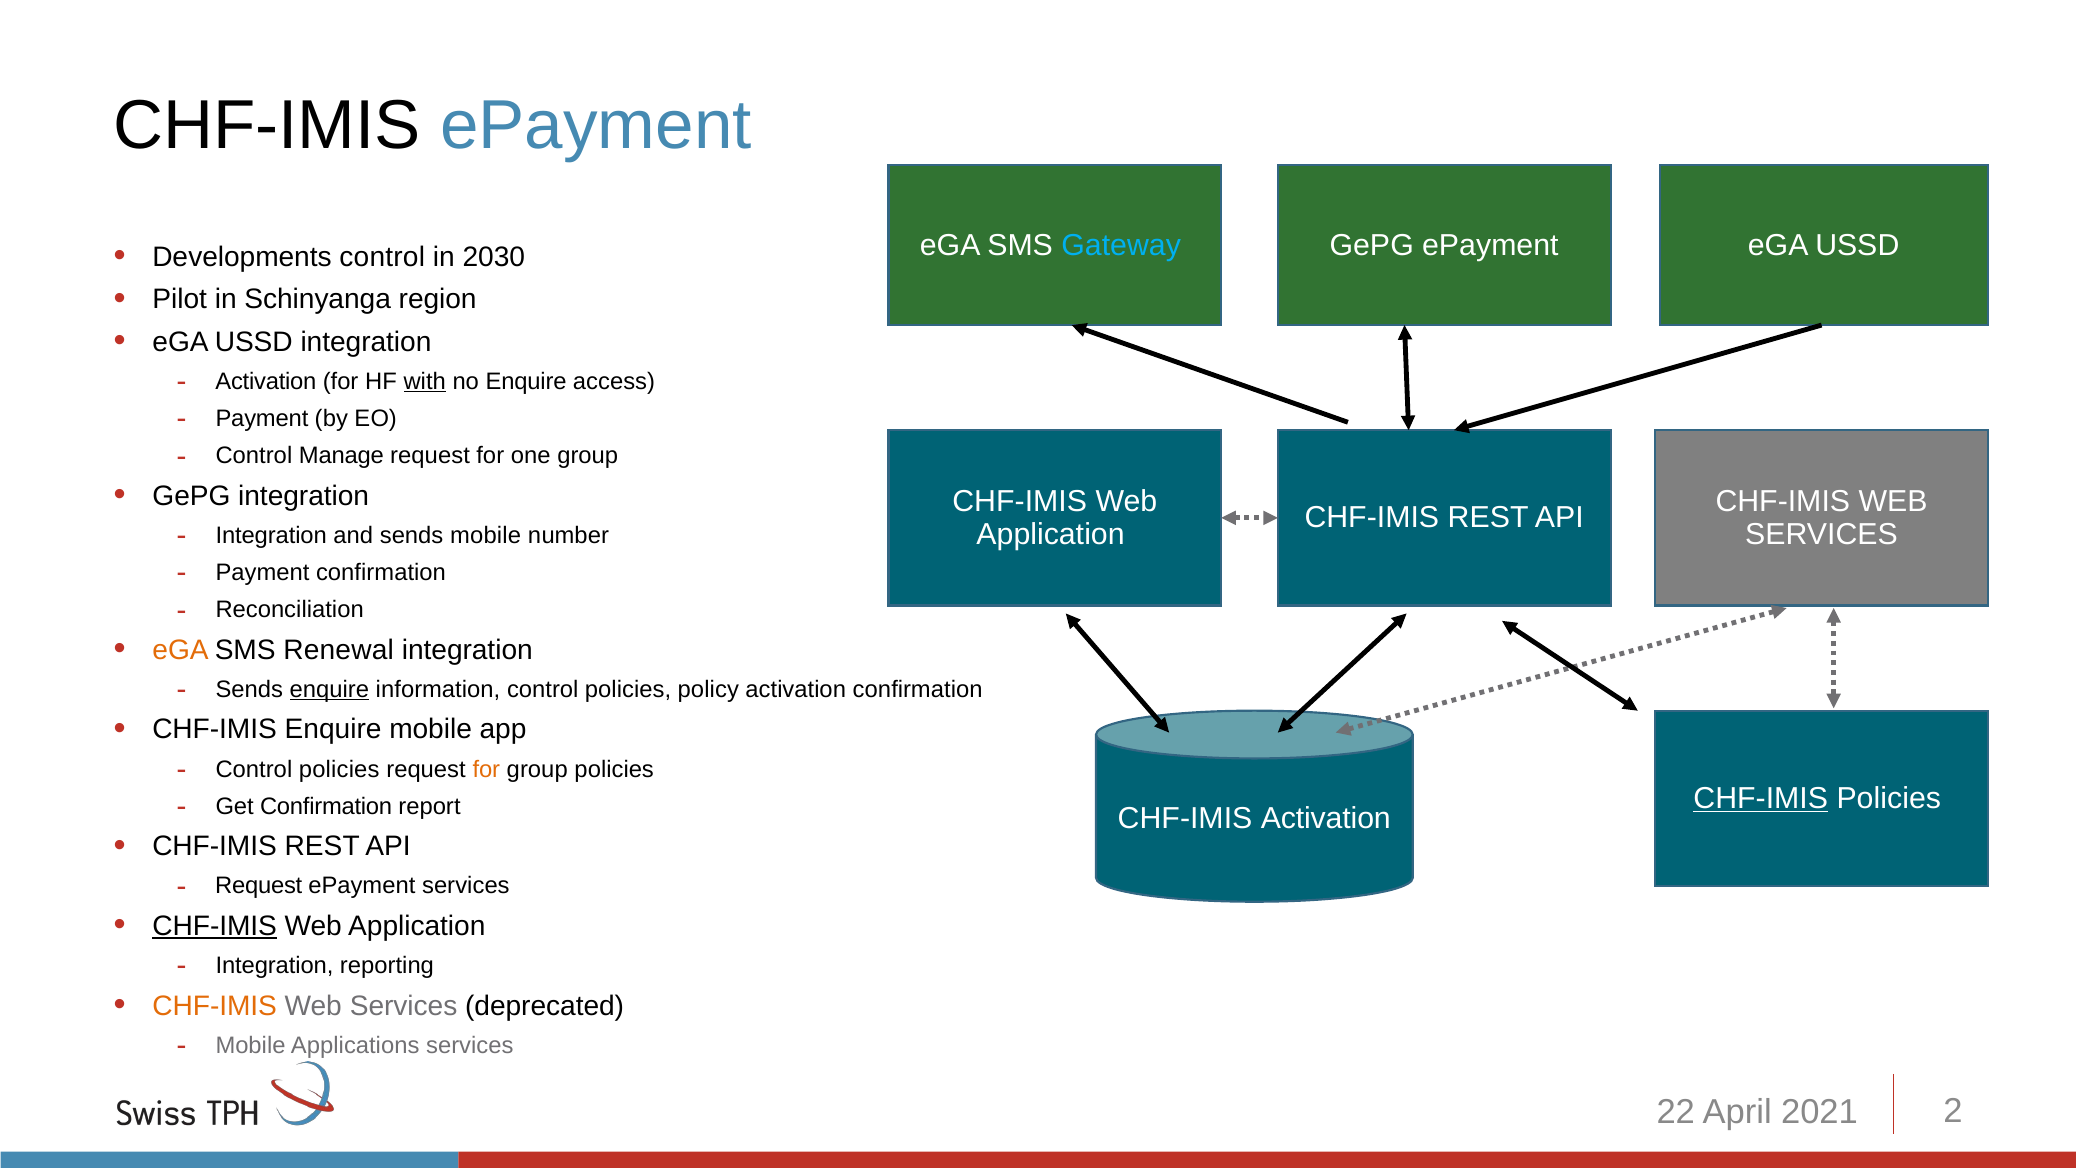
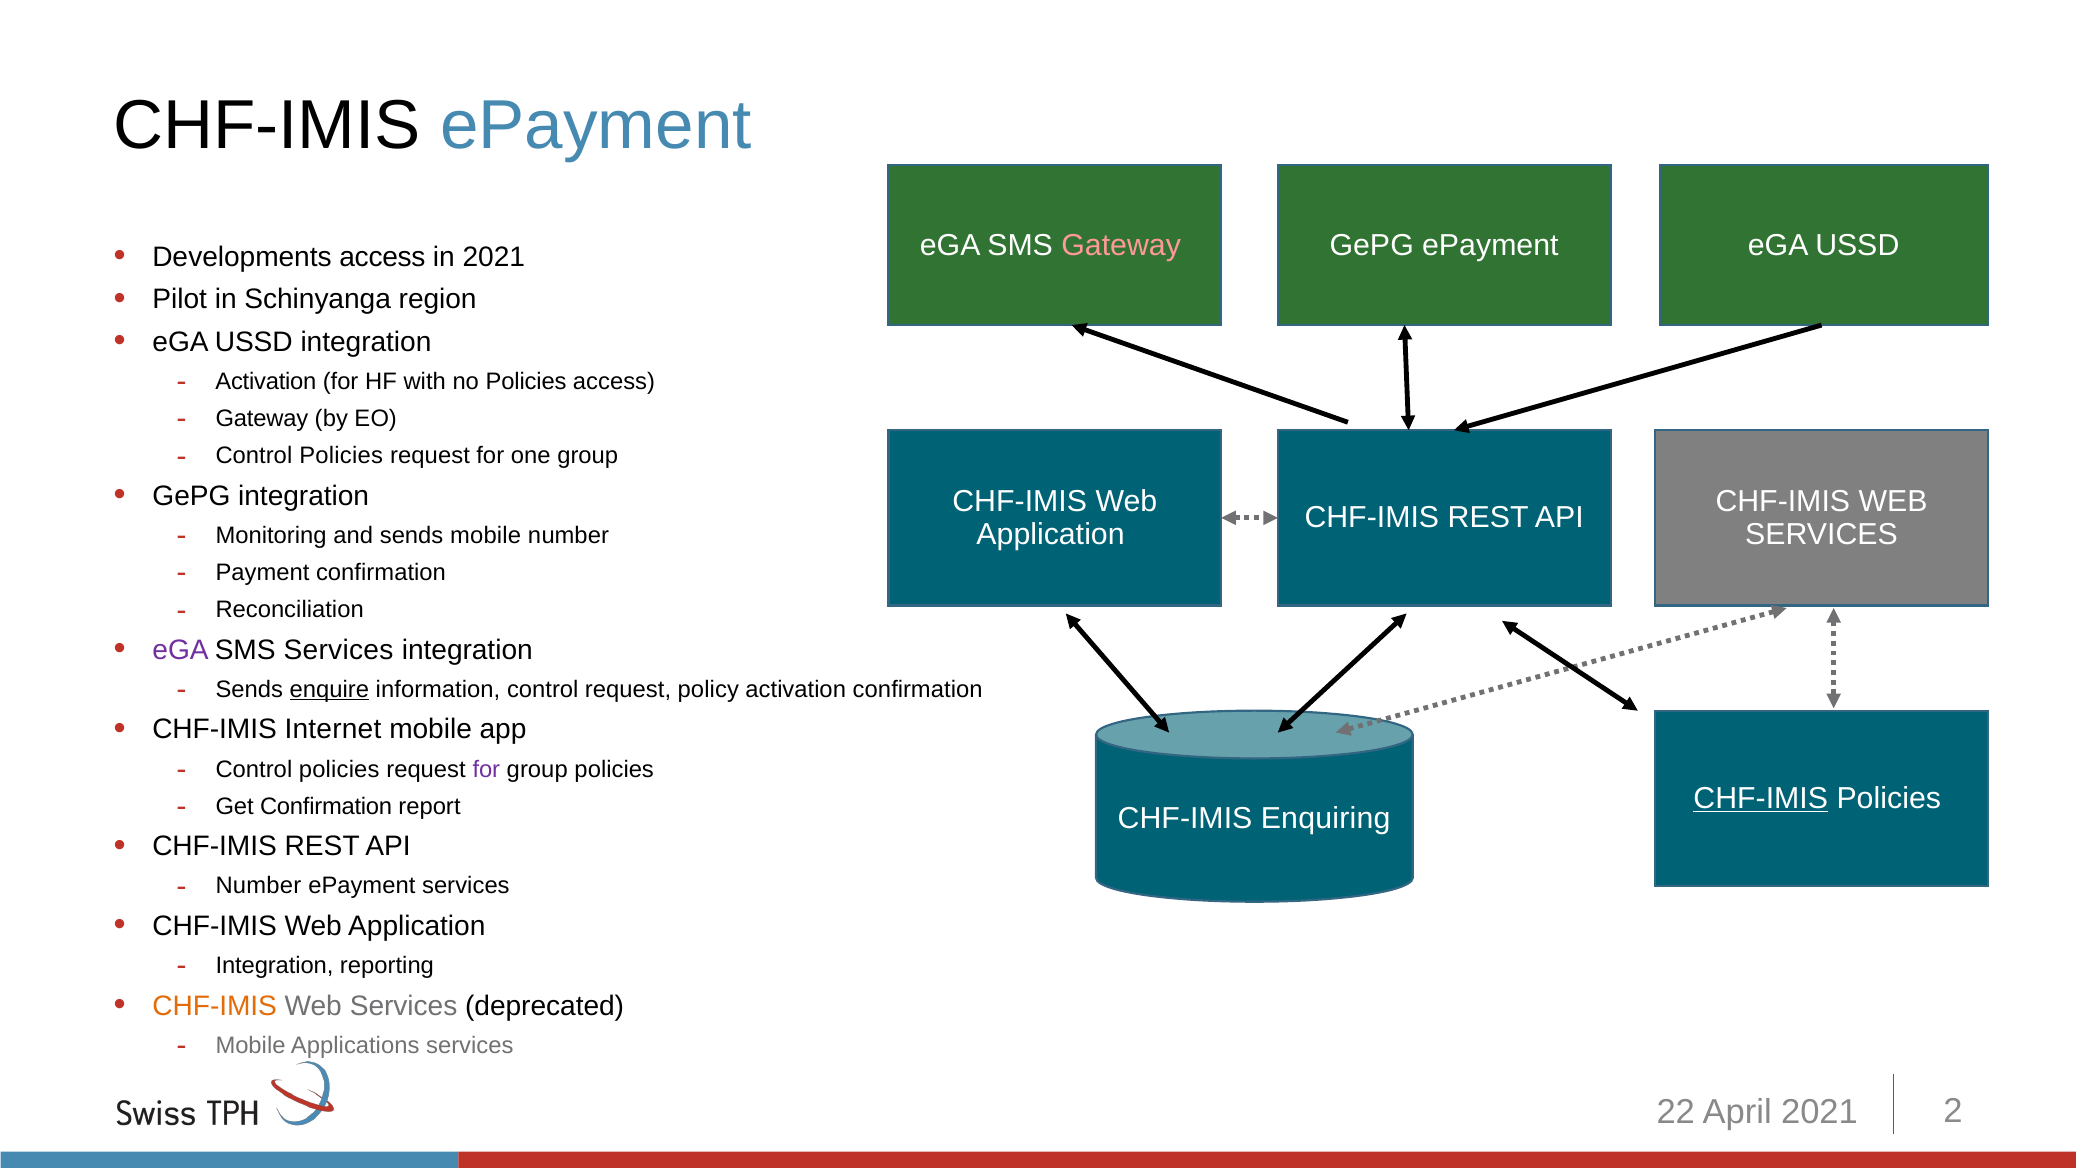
Gateway colour: light blue -> pink (1121, 245)
Developments control: control -> access (382, 257)
in 2030: 2030 -> 2021 (494, 257)
with underline: present -> none (425, 381)
no Enquire: Enquire -> Policies (526, 381)
Payment: Payment -> Gateway (262, 418)
Manage: Manage -> Policies (341, 456)
Integration: Integration -> Monitoring (271, 535)
eGA colour: orange -> purple (181, 650)
SMS Renewal: Renewal -> Services (339, 650)
information control policies: policies -> request (628, 689)
CHF-IMIS Enquire: Enquire -> Internet (333, 729)
for colour: orange -> purple (486, 769)
CHF-IMIS Activation: Activation -> Enquiring (1326, 818)
Request: Request -> Number (258, 886)
CHF-IMIS underline: present -> none (215, 926)
